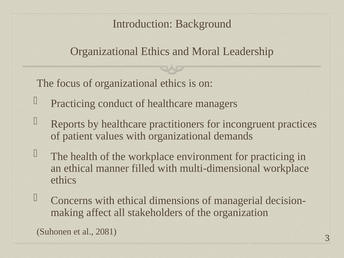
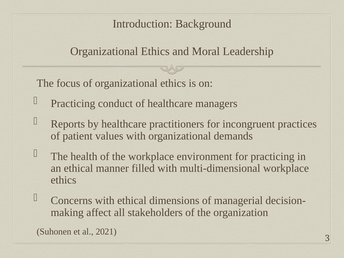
2081: 2081 -> 2021 (106, 232)
